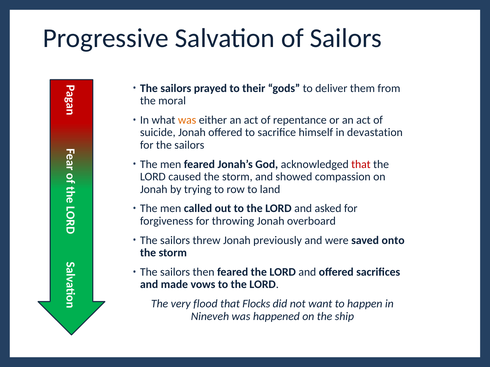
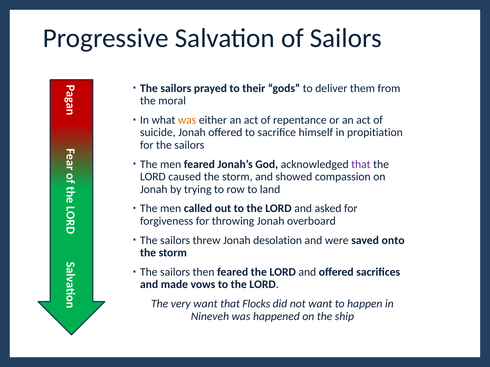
devastation: devastation -> propitiation (375, 133)
that colour: red -> purple (361, 164)
previously: previously -> desolation (278, 241)
very flood: flood -> want (205, 304)
